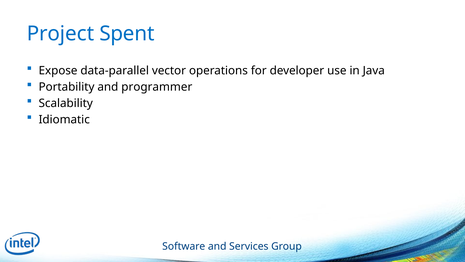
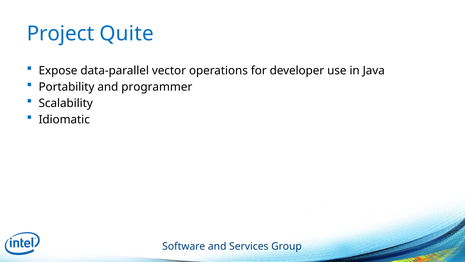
Spent: Spent -> Quite (127, 34)
